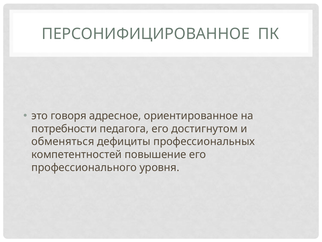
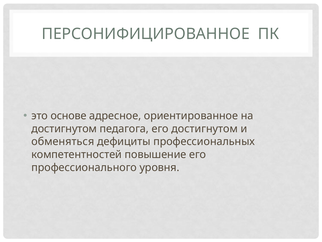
говоря: говоря -> основе (69, 116)
потребности: потребности -> достигнутом (64, 128)
